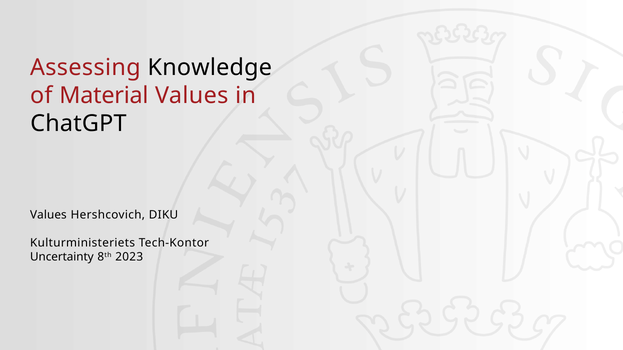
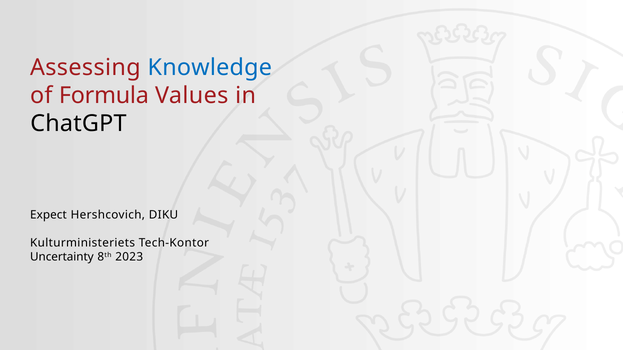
Knowledge colour: black -> blue (210, 68)
Material: Material -> Formula (104, 96)
Values: Values -> Expect (48, 215)
